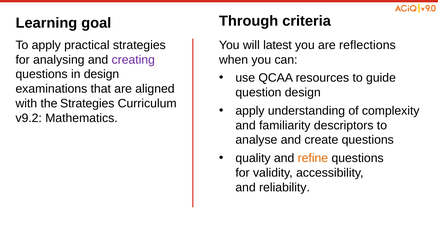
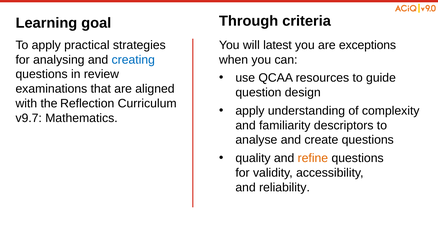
reflections: reflections -> exceptions (368, 45)
creating colour: purple -> blue (133, 60)
in design: design -> review (101, 74)
the Strategies: Strategies -> Reflection (87, 104)
v9.2: v9.2 -> v9.7 (29, 118)
